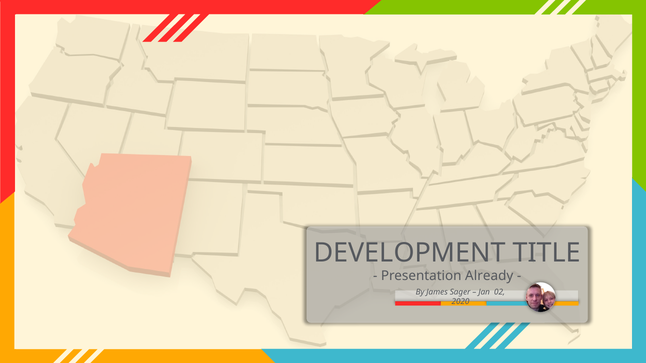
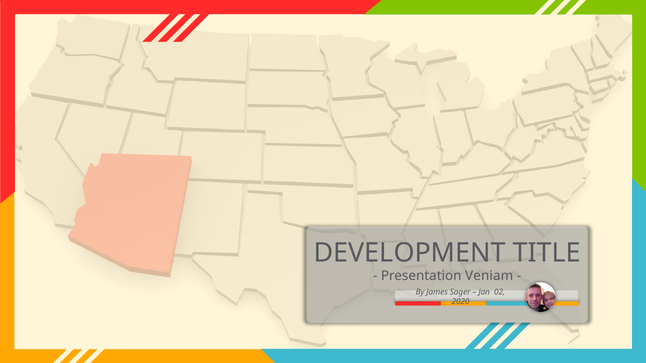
Already: Already -> Veniam (489, 276)
